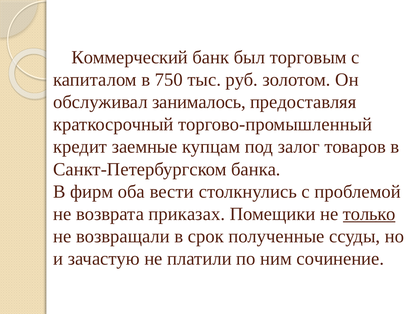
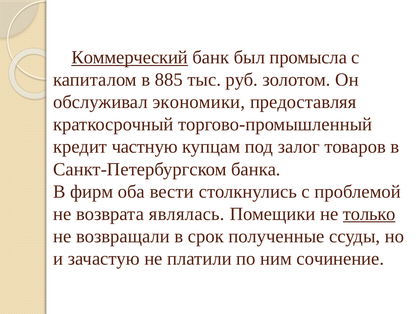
Коммерческий underline: none -> present (130, 57)
торговым: торговым -> промысла (308, 57)
750: 750 -> 885 (169, 80)
занималось: занималось -> экономики (199, 102)
заемные: заемные -> частную (145, 147)
приказах: приказах -> являлась (187, 214)
